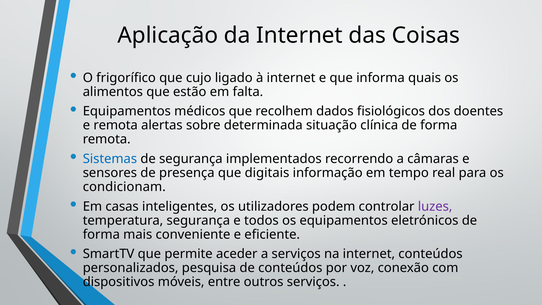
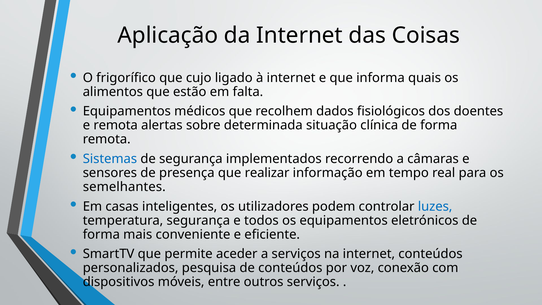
digitais: digitais -> realizar (267, 173)
condicionam: condicionam -> semelhantes (124, 187)
luzes colour: purple -> blue (435, 206)
